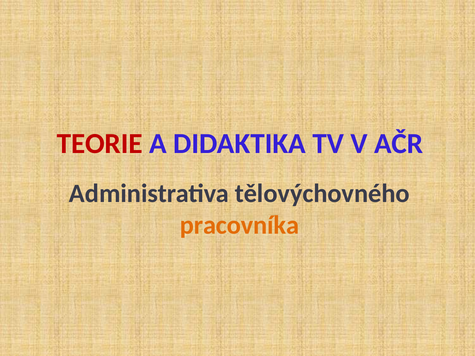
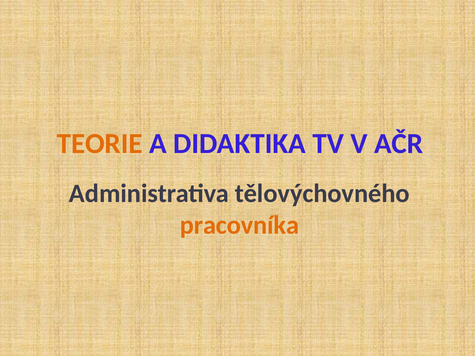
TEORIE colour: red -> orange (100, 144)
